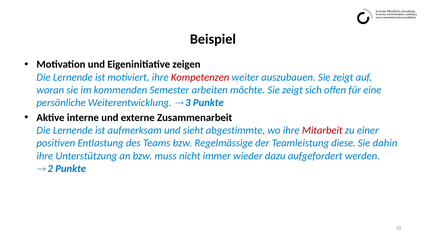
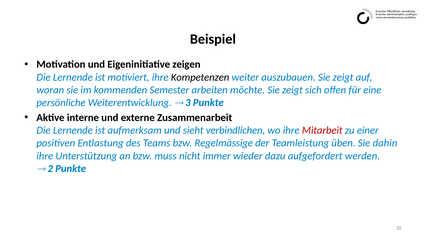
Kompetenzen colour: red -> black (200, 77)
abgestimmte: abgestimmte -> verbindlichen (236, 131)
diese: diese -> üben (343, 143)
